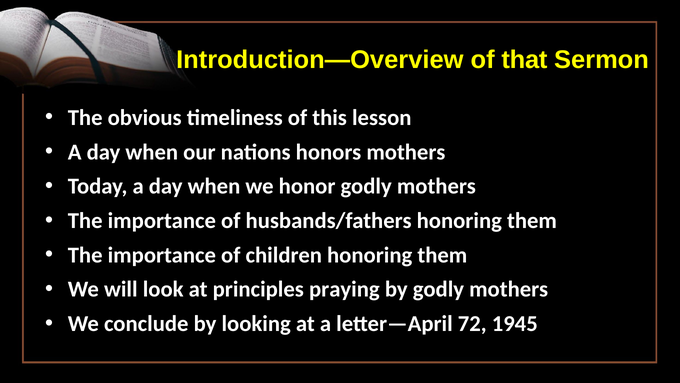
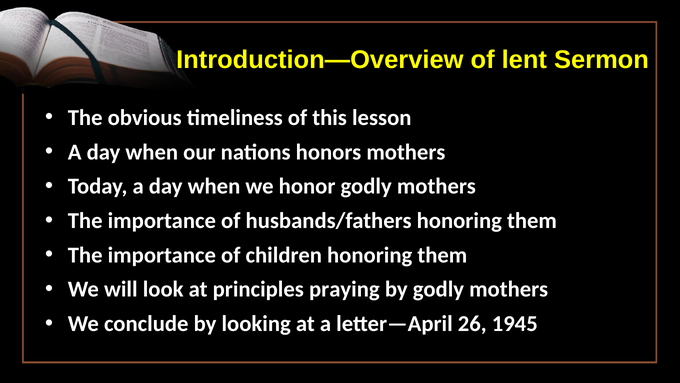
that: that -> lent (524, 60)
72: 72 -> 26 (472, 323)
